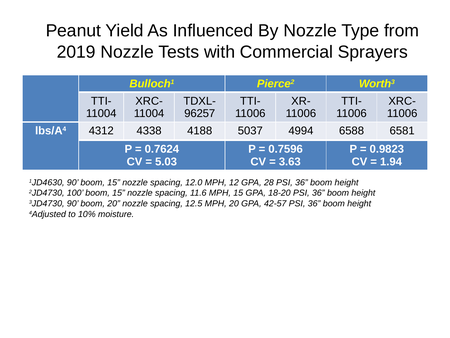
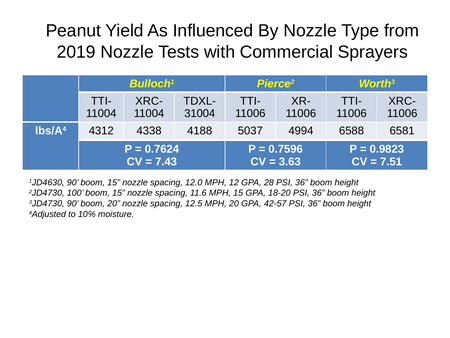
96257: 96257 -> 31004 (200, 113)
5.03: 5.03 -> 7.43 (166, 161)
1.94: 1.94 -> 7.51 (391, 161)
